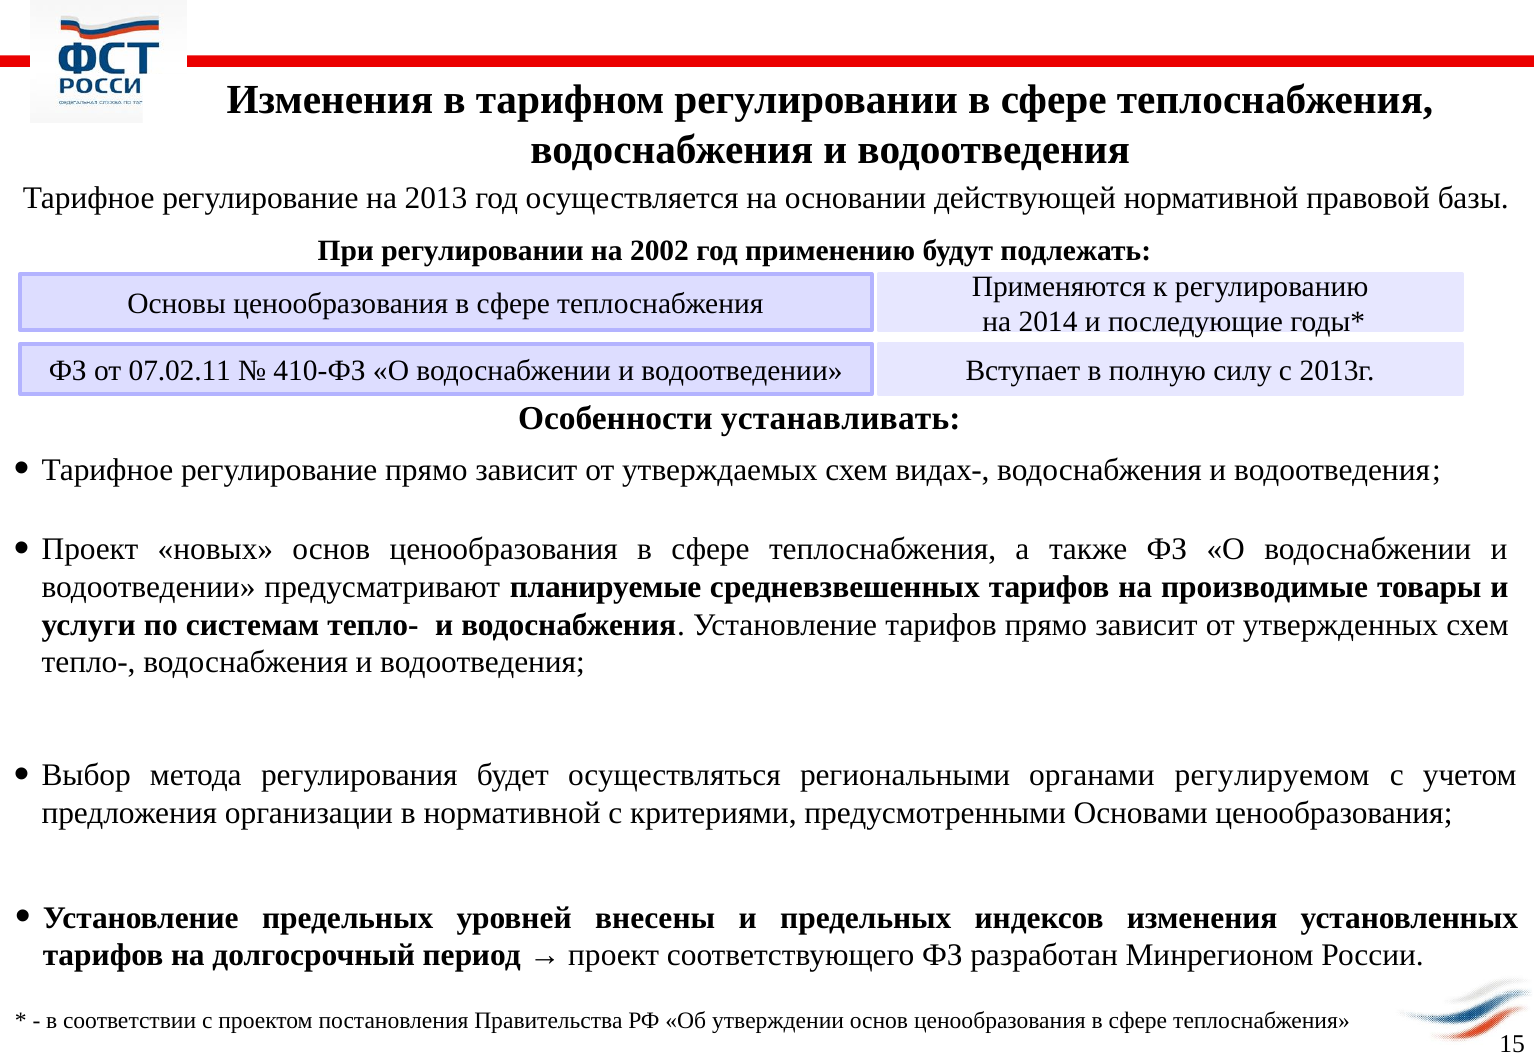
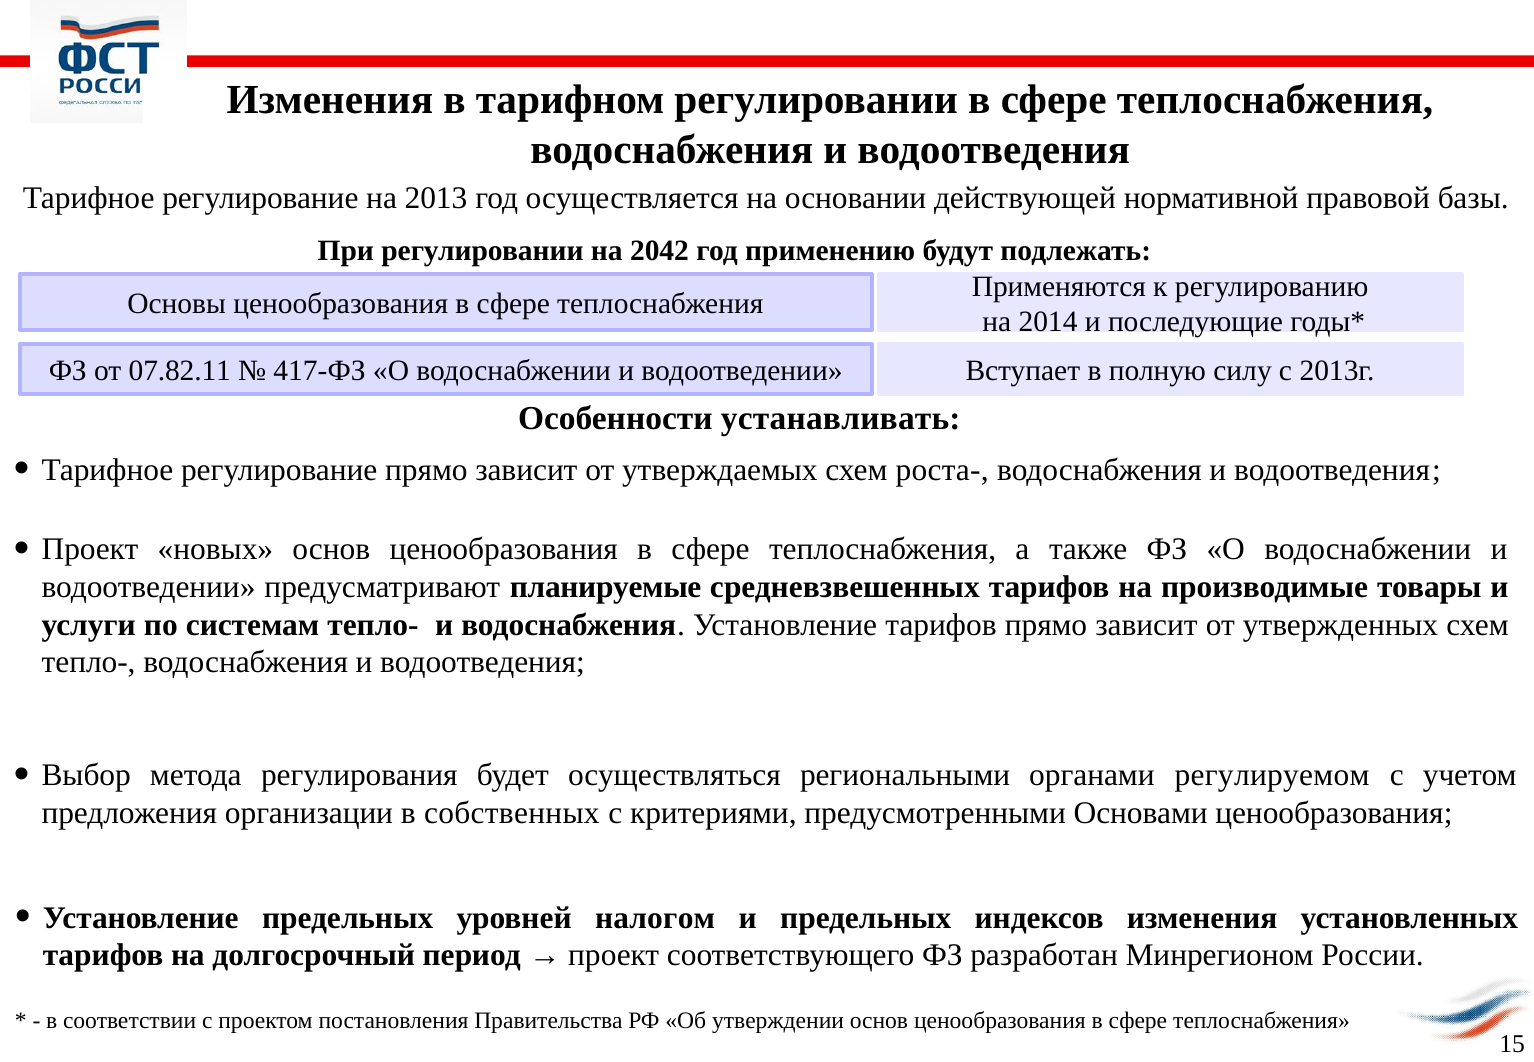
2002: 2002 -> 2042 (659, 250)
07.02.11: 07.02.11 -> 07.82.11 (180, 371)
410-ФЗ: 410-ФЗ -> 417-ФЗ (320, 371)
видах-: видах- -> роста- (942, 470)
в нормативной: нормативной -> собственных (512, 813)
внесены: внесены -> налогом (655, 918)
